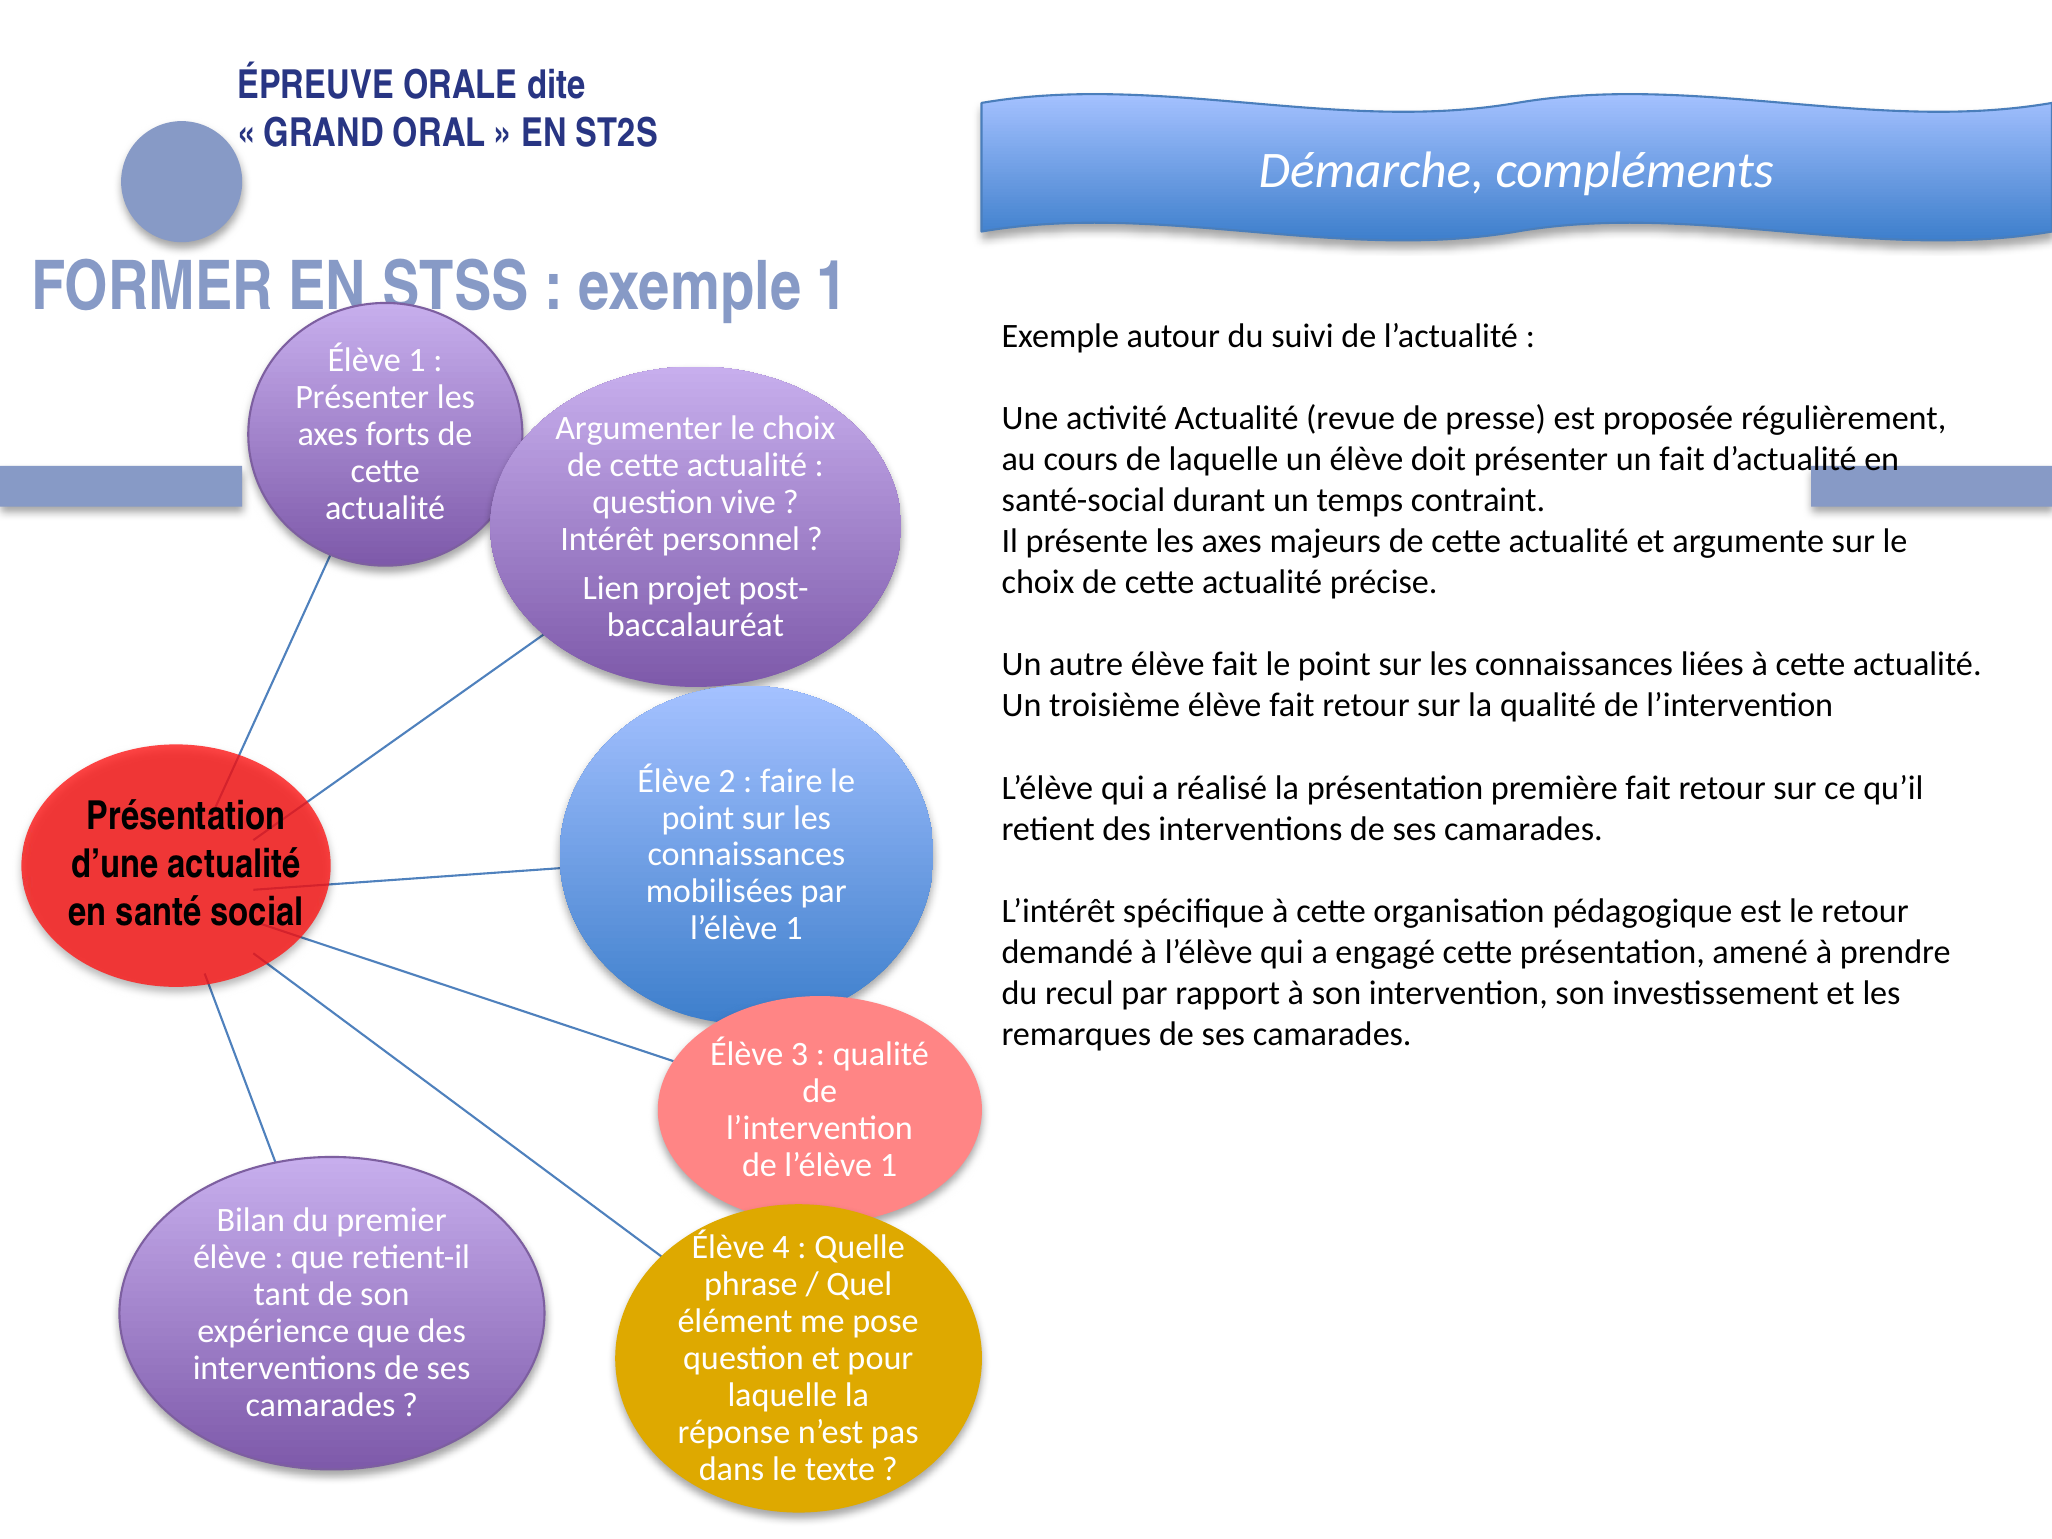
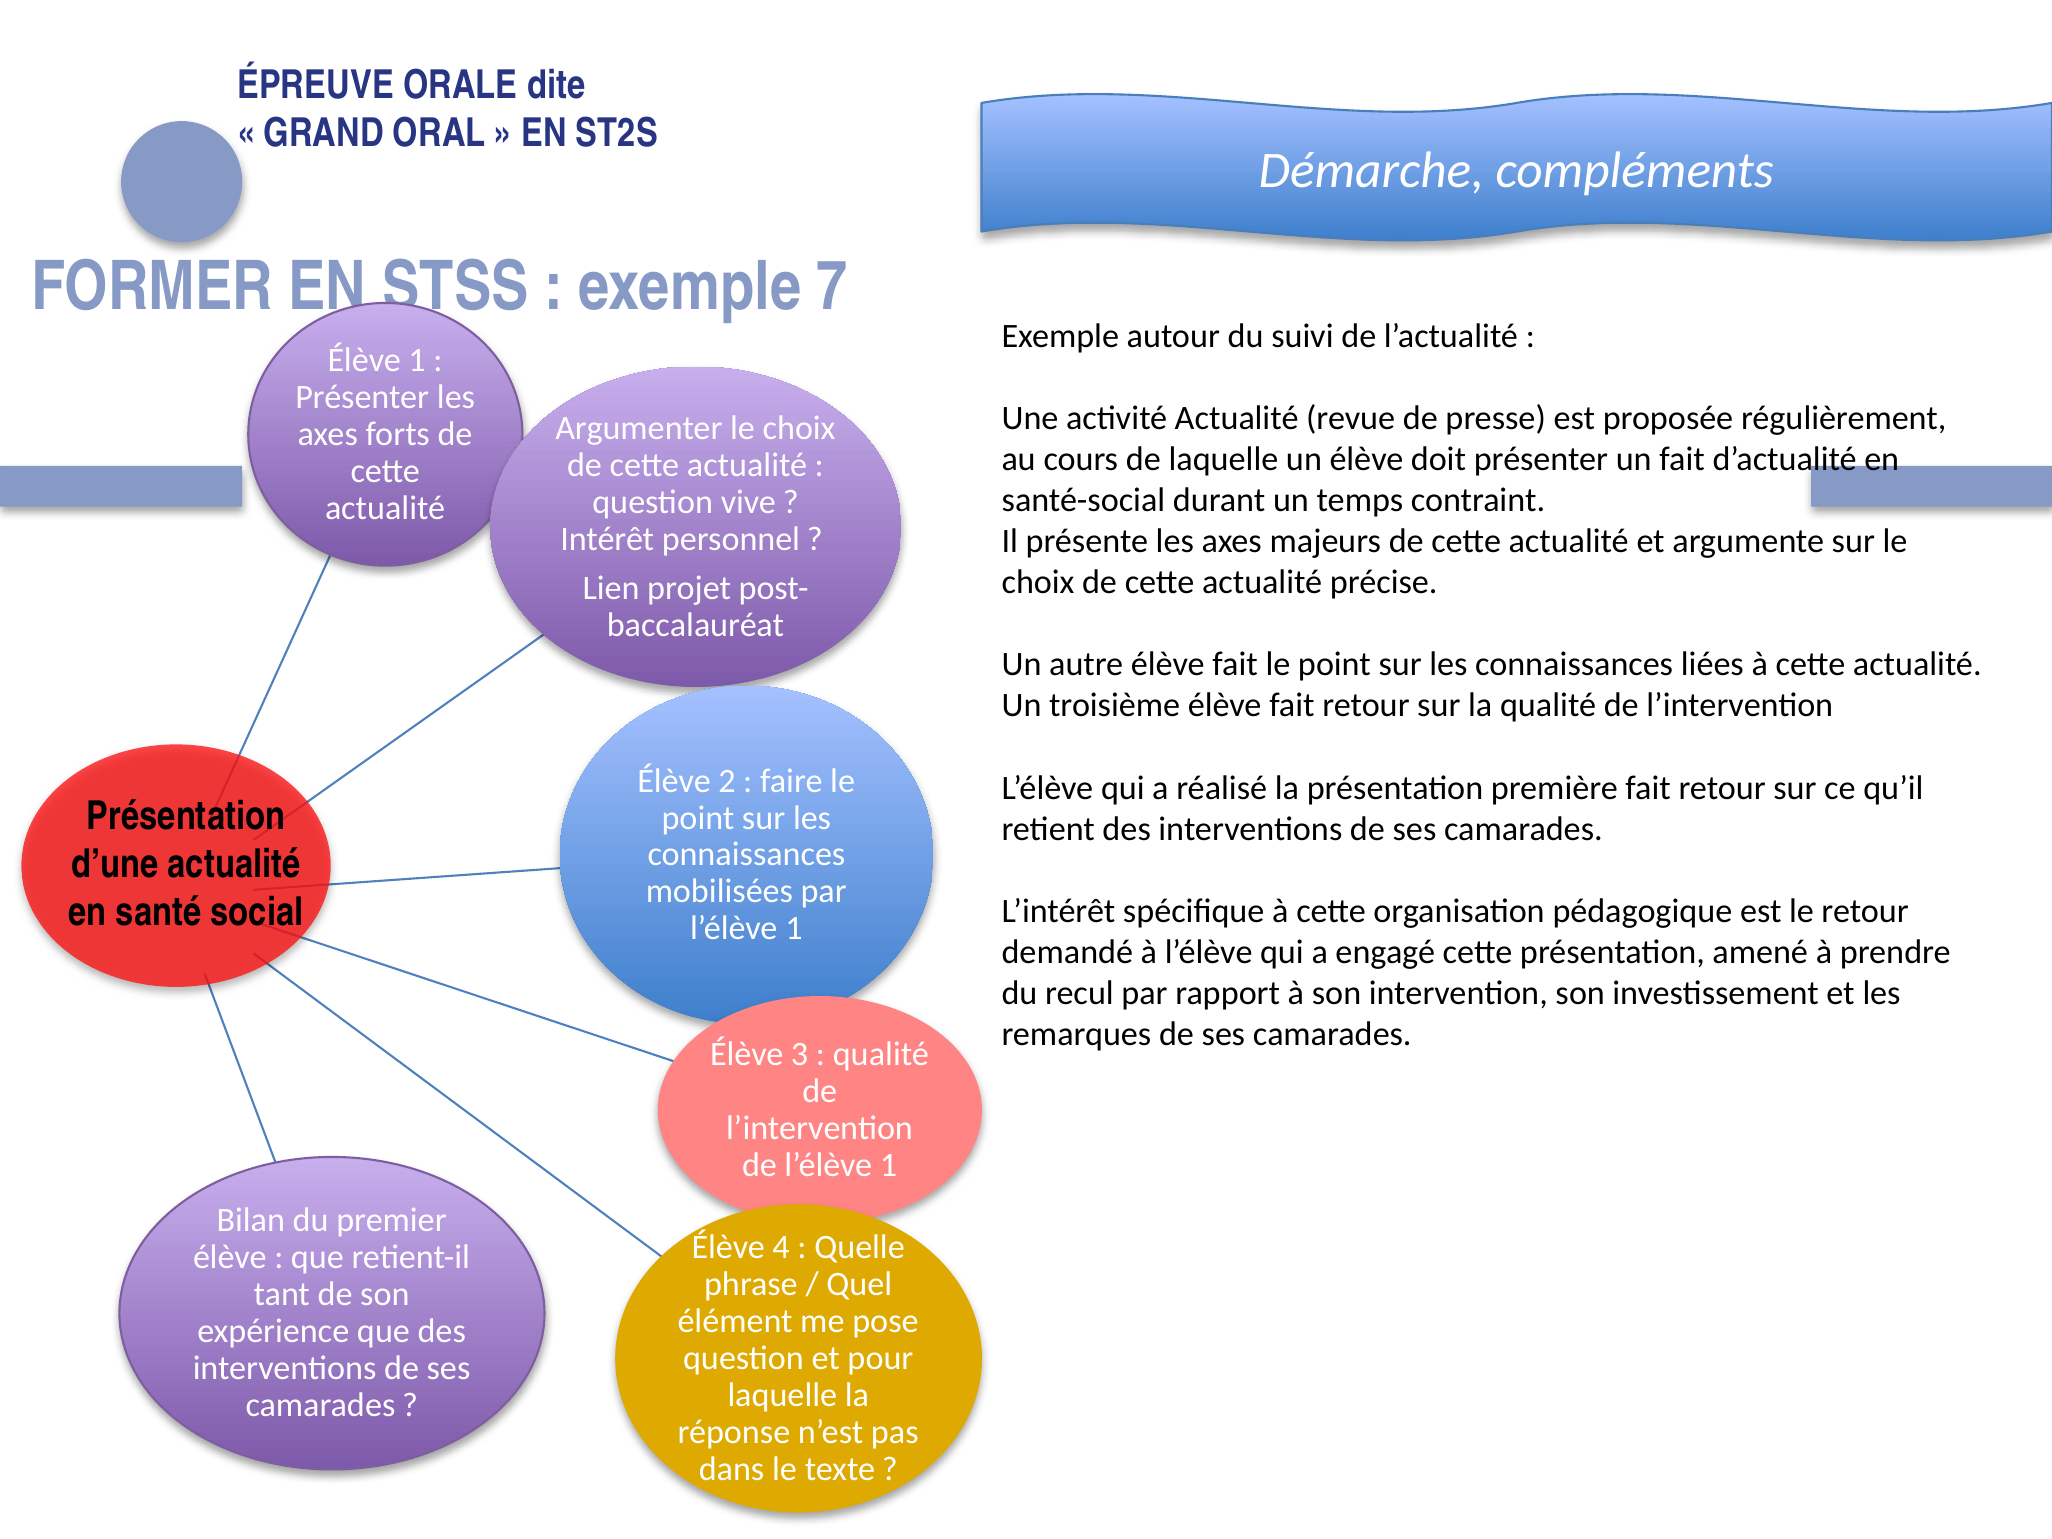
exemple 1: 1 -> 7 (832, 287)
